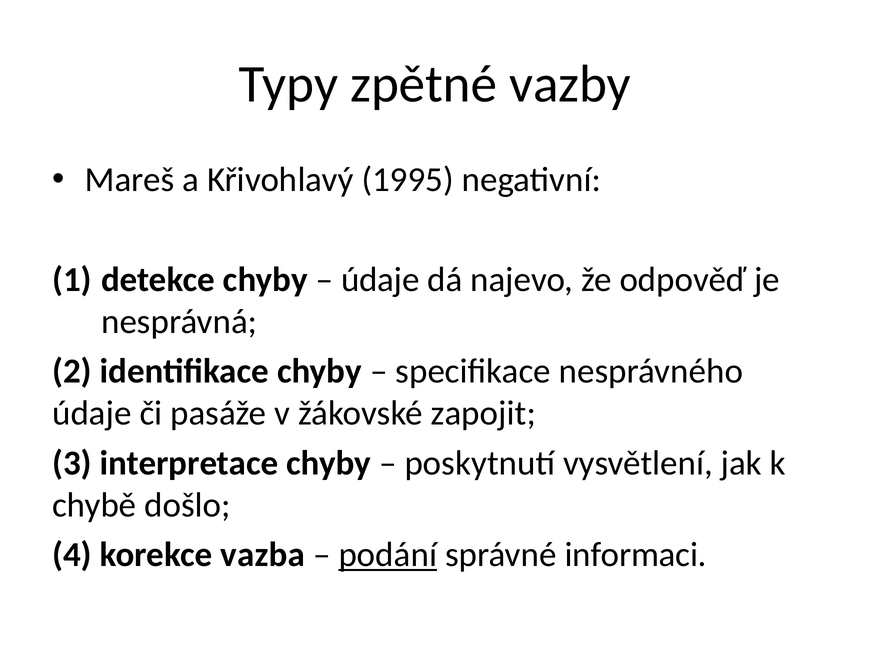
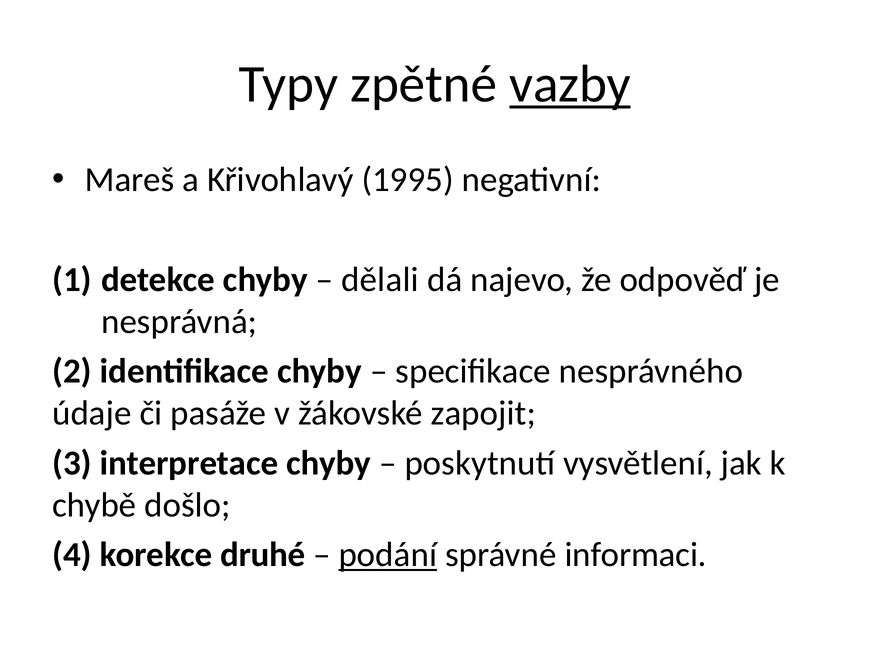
vazby underline: none -> present (570, 84)
údaje: údaje -> dělali (380, 280)
vazba: vazba -> druhé (263, 555)
